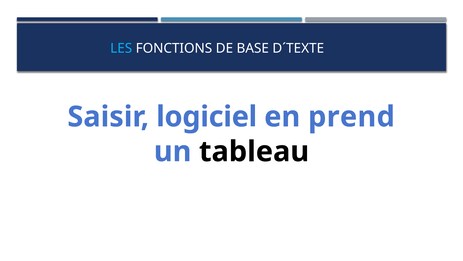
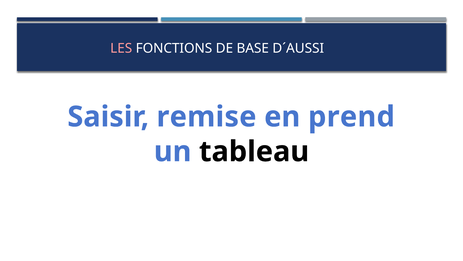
LES colour: light blue -> pink (121, 48)
D´TEXTE: D´TEXTE -> D´AUSSI (298, 48)
logiciel: logiciel -> remise (206, 117)
